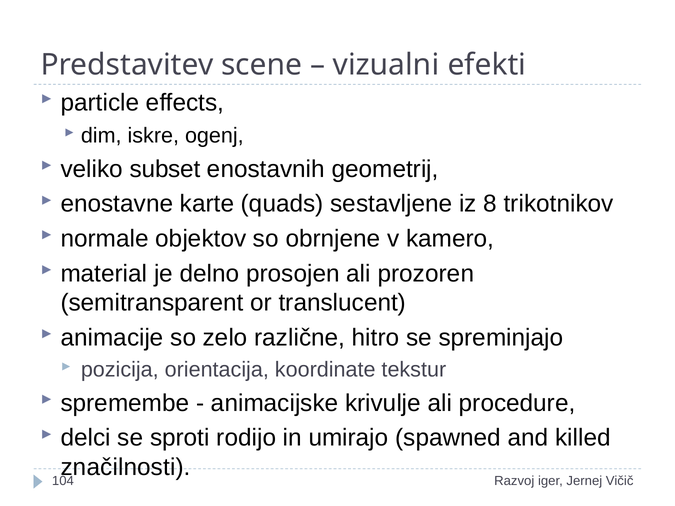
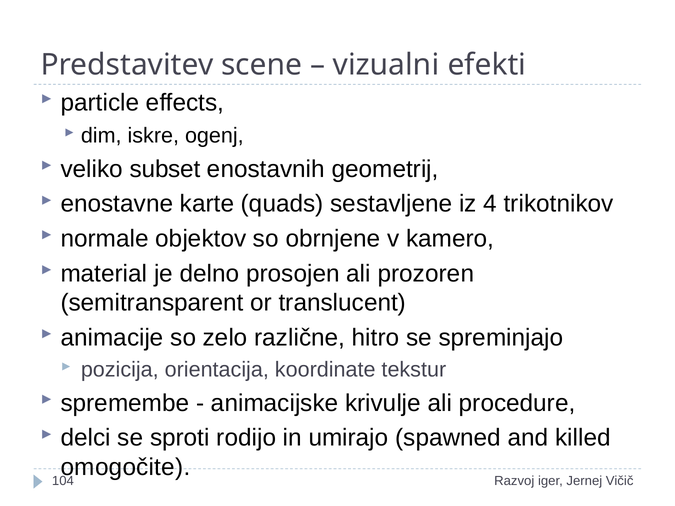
8: 8 -> 4 (490, 204)
značilnosti: značilnosti -> omogočite (126, 467)
